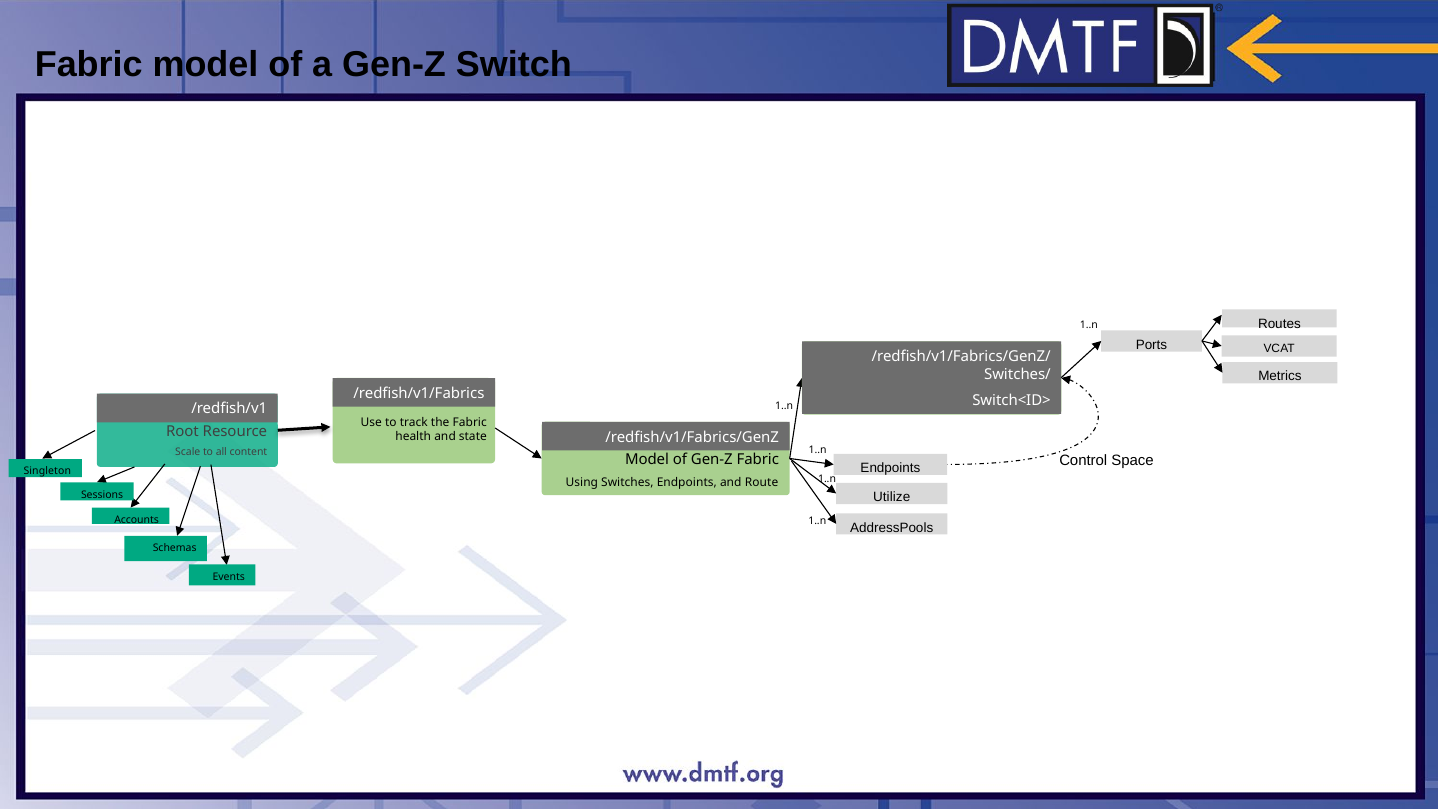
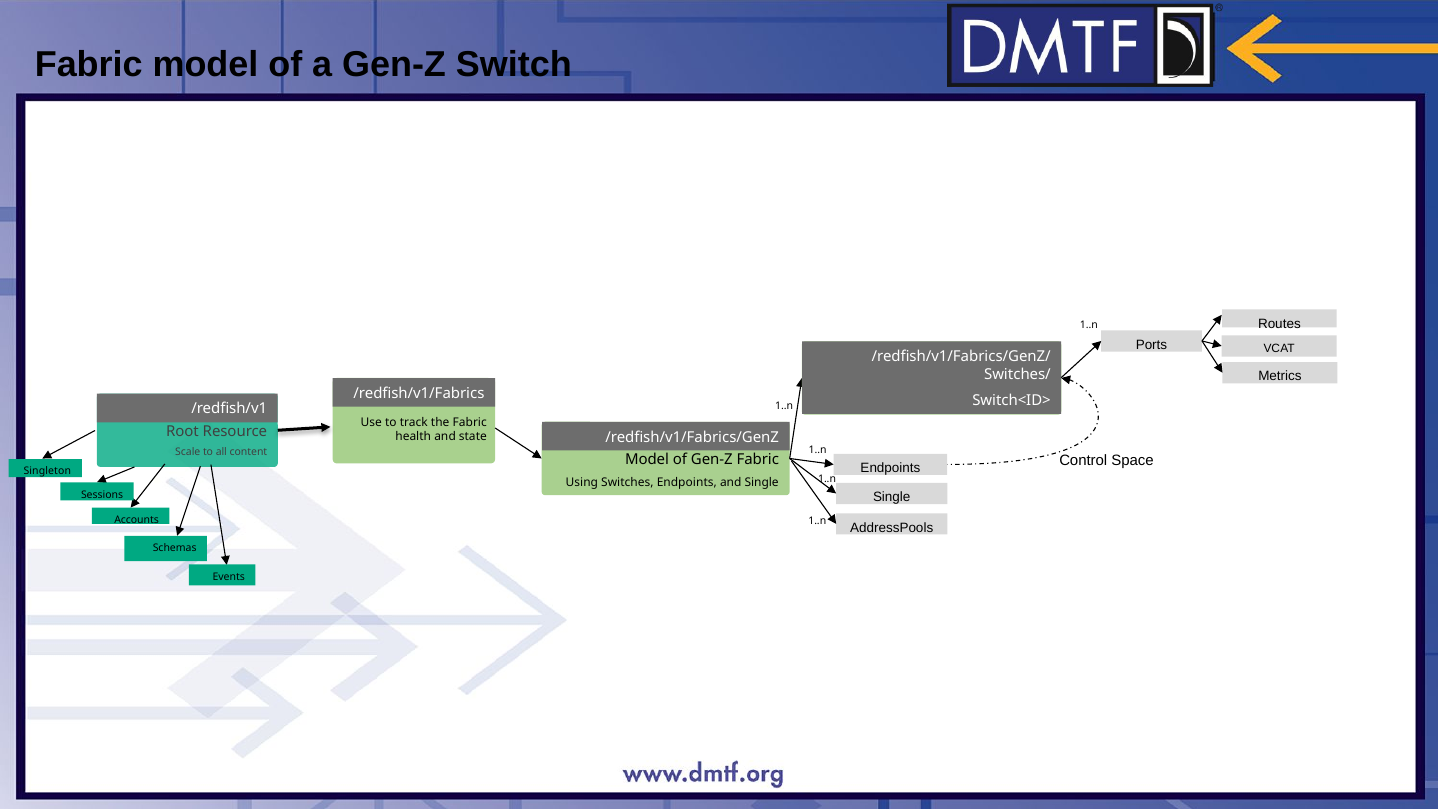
and Route: Route -> Single (762, 482)
Utilize: Utilize -> Single (892, 497)
